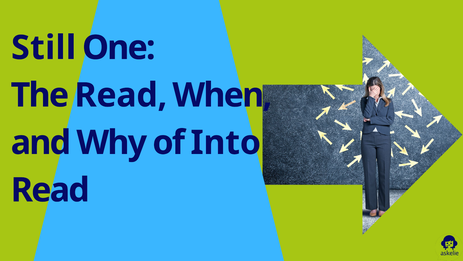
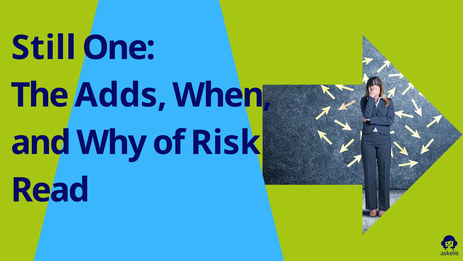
The Read: Read -> Adds (121, 95)
Into: Into -> Risk (226, 142)
